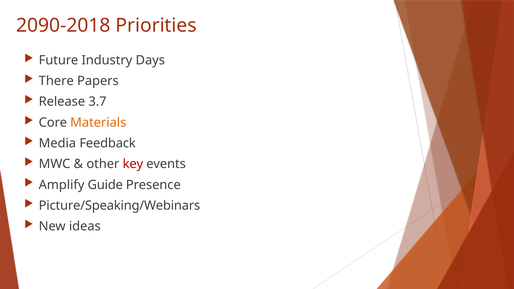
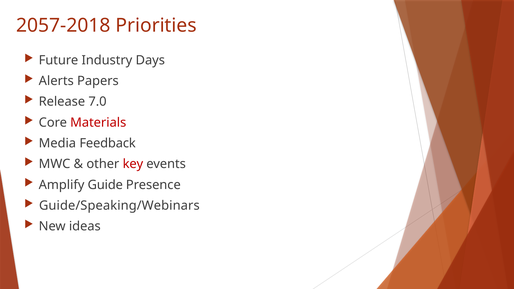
2090-2018: 2090-2018 -> 2057-2018 (63, 25)
There: There -> Alerts (56, 81)
3.7: 3.7 -> 7.0 (98, 102)
Materials colour: orange -> red (98, 123)
Picture/Speaking/Webinars: Picture/Speaking/Webinars -> Guide/Speaking/Webinars (119, 206)
